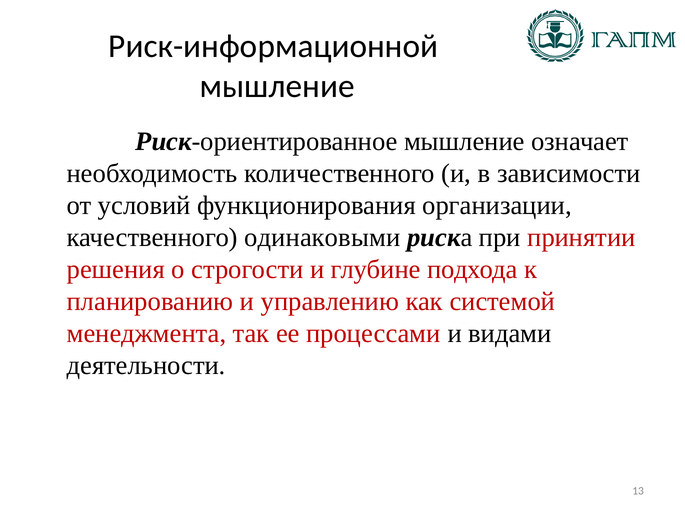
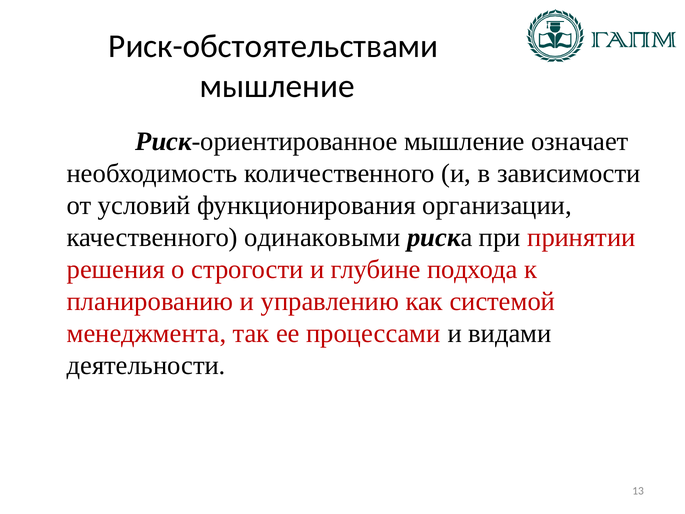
Риск-информационной: Риск-информационной -> Риск-обстоятельствами (273, 46)
